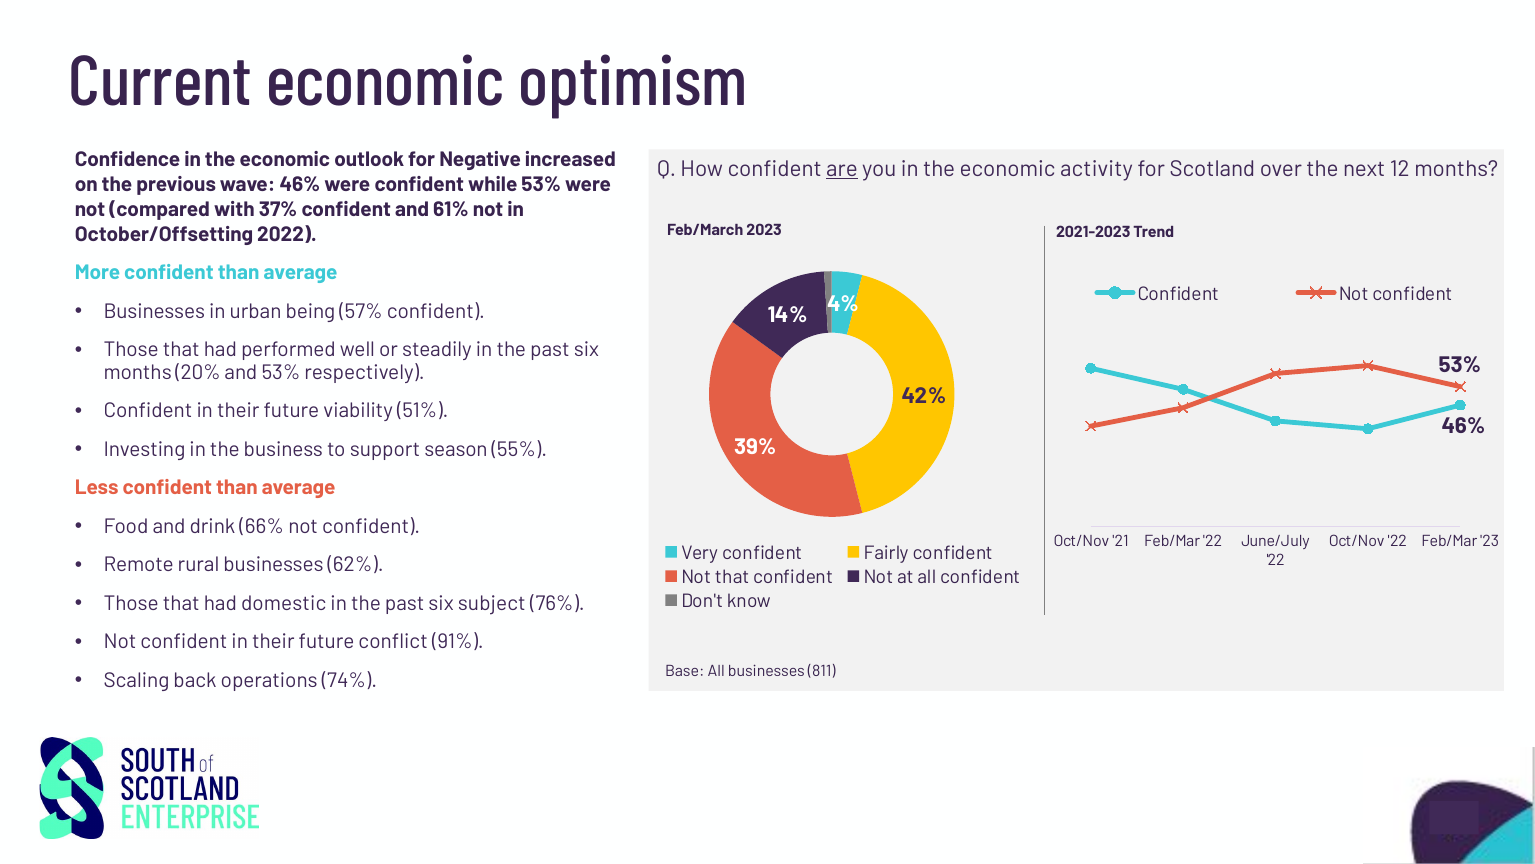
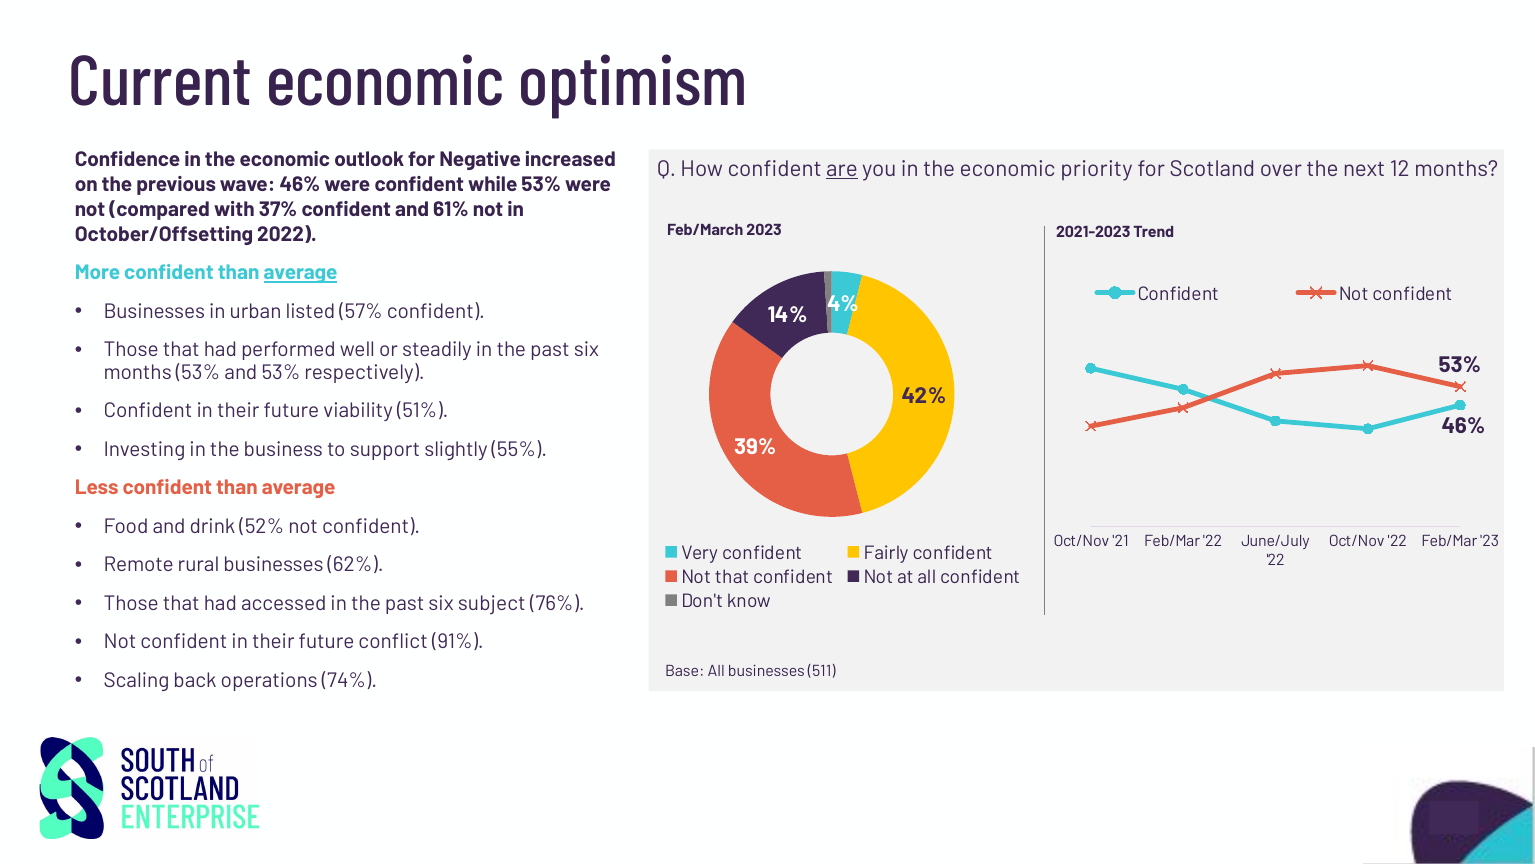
activity: activity -> priority (1097, 169)
average underline: none -> present (301, 273)
being: being -> listed (310, 311)
months 20%: 20% -> 53% (198, 372)
season: season -> slightly (456, 449)
66%: 66% -> 52% (262, 526)
domestic: domestic -> accessed (284, 603)
811: 811 -> 511 (822, 671)
